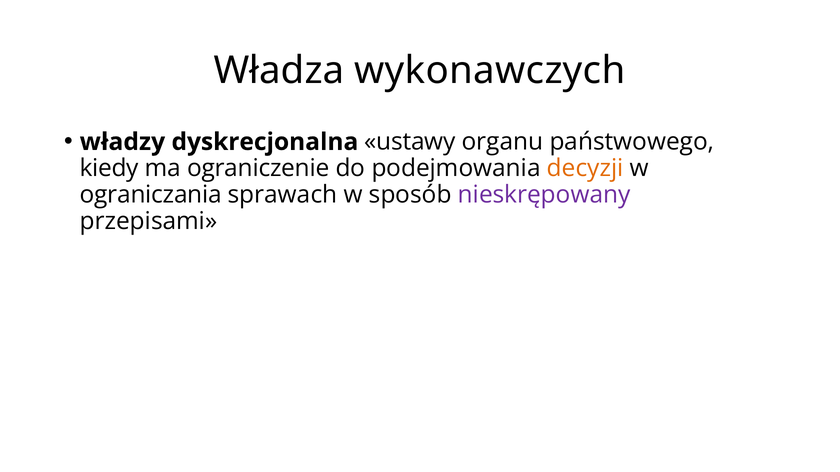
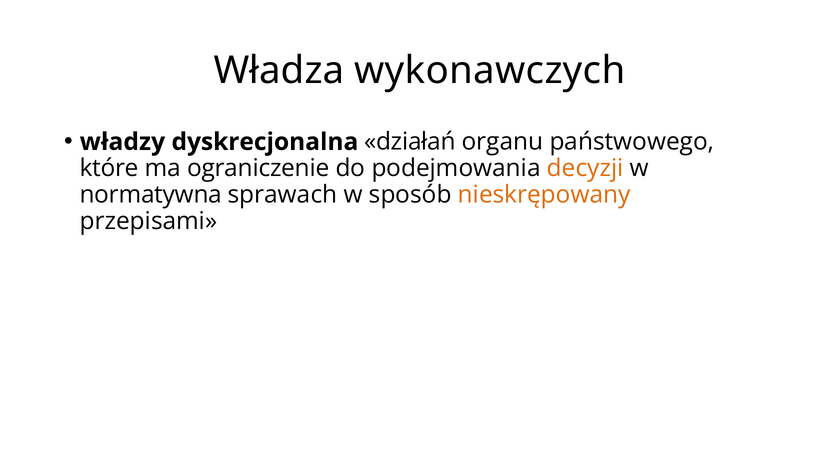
ustawy: ustawy -> działań (410, 142)
kiedy: kiedy -> które (109, 168)
ograniczania: ograniczania -> normatywna (151, 195)
nieskrępowany colour: purple -> orange (544, 195)
